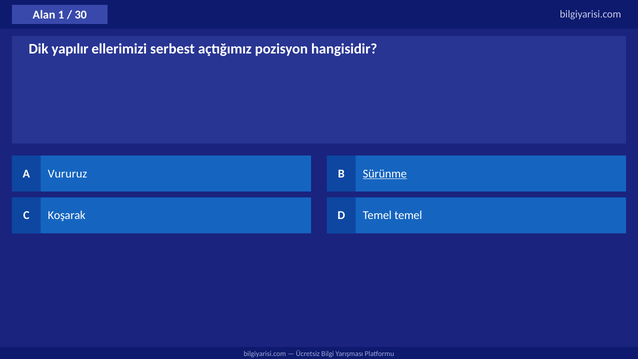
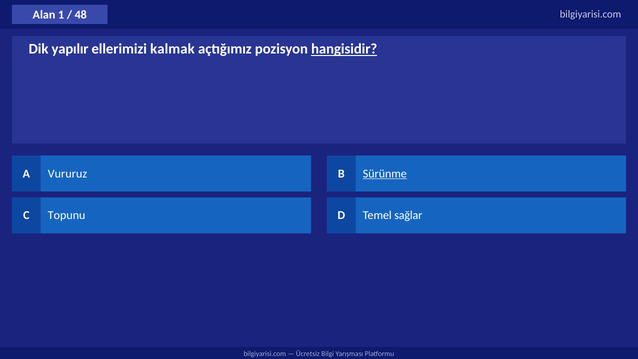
30: 30 -> 48 (81, 15)
serbest: serbest -> kalmak (172, 49)
hangisidir underline: none -> present (344, 49)
Koşarak: Koşarak -> Topunu (67, 215)
Temel temel: temel -> sağlar (408, 215)
